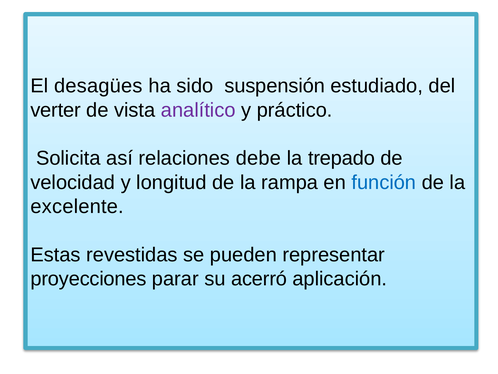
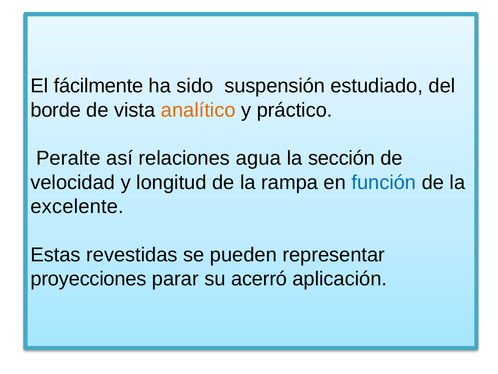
desagües: desagües -> fácilmente (99, 86)
verter: verter -> borde (56, 110)
analítico colour: purple -> orange (198, 110)
Solicita: Solicita -> Peralte (68, 158)
debe: debe -> agua (258, 158)
trepado: trepado -> sección (342, 158)
